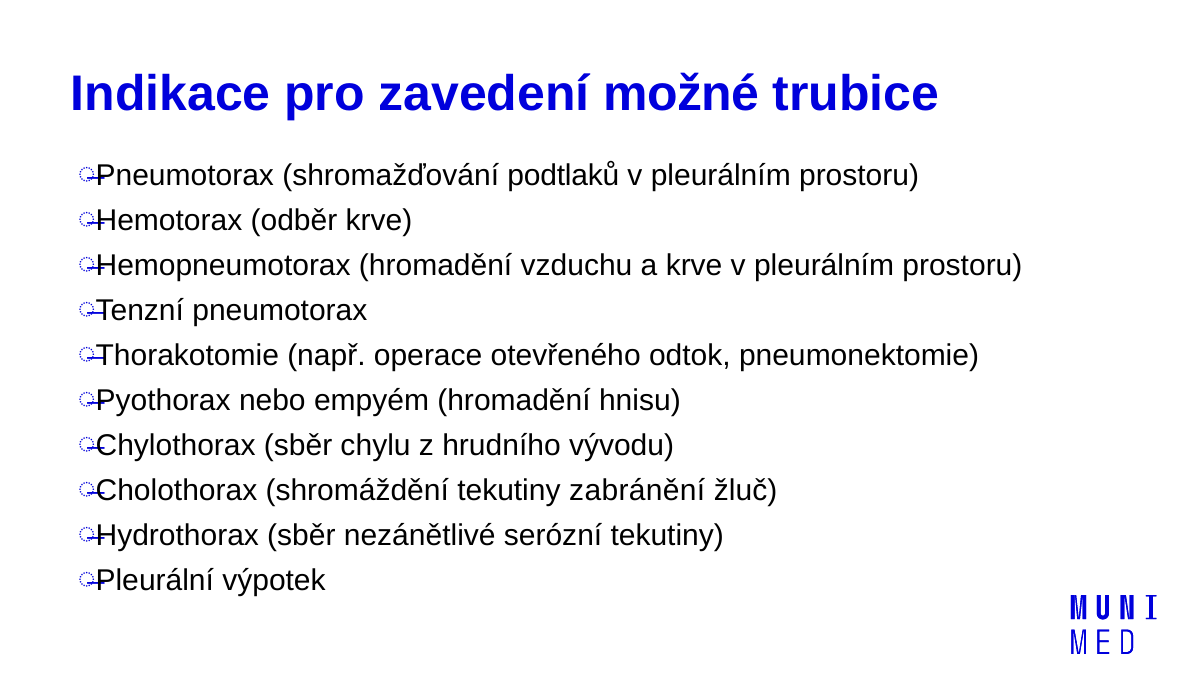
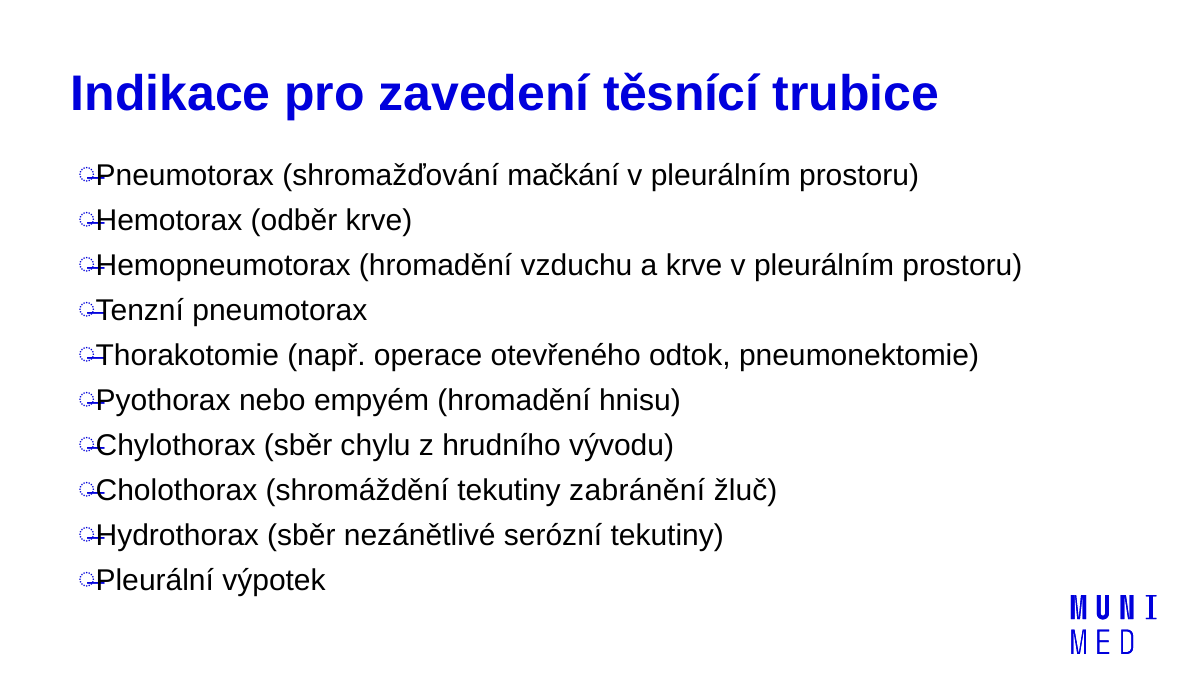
možné: možné -> těsnící (681, 94)
podtlaků: podtlaků -> mačkání (563, 176)
